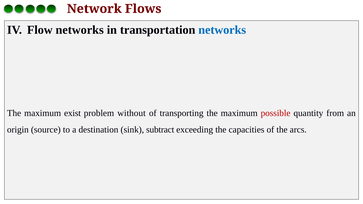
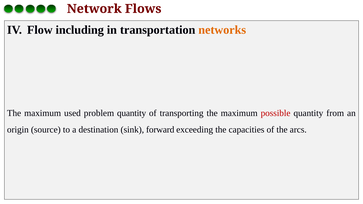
Flow networks: networks -> including (80, 30)
networks colour: blue -> orange (222, 30)
exist: exist -> used (72, 113)
problem without: without -> quantity (132, 113)
subtract: subtract -> forward (160, 130)
